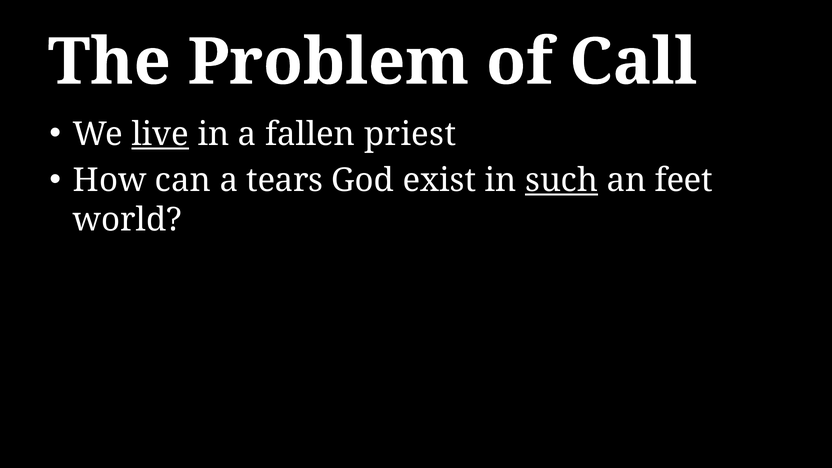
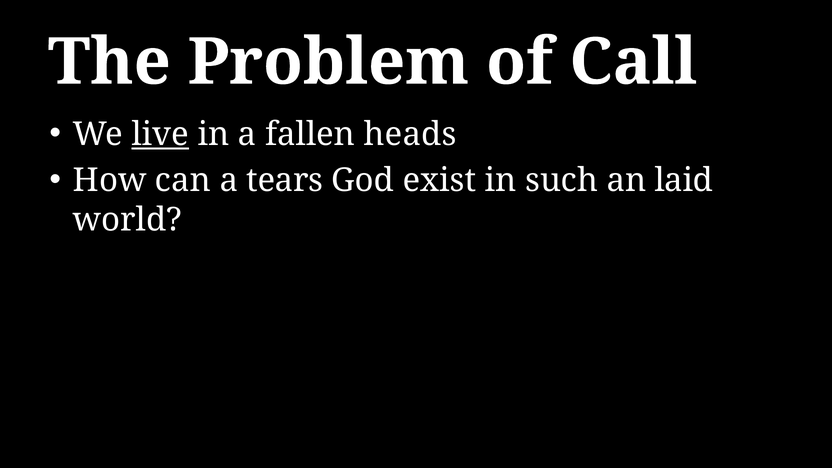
priest: priest -> heads (410, 134)
such underline: present -> none (562, 181)
feet: feet -> laid (684, 181)
